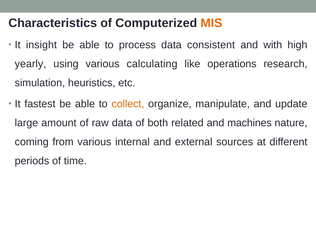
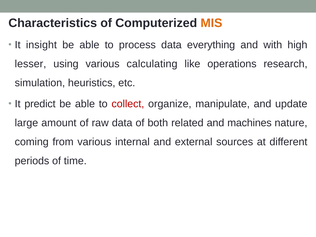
consistent: consistent -> everything (211, 45)
yearly: yearly -> lesser (30, 64)
fastest: fastest -> predict (40, 104)
collect colour: orange -> red (128, 104)
